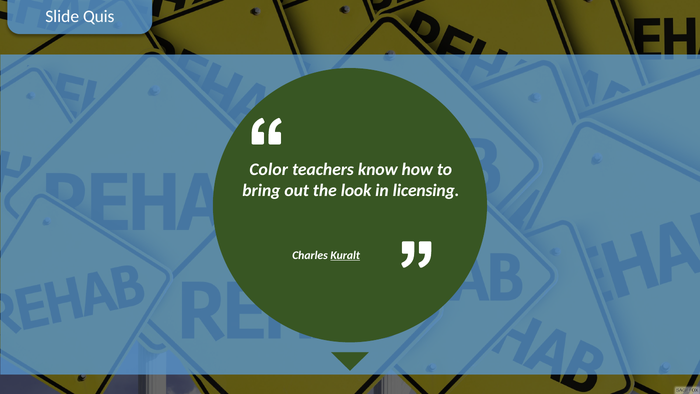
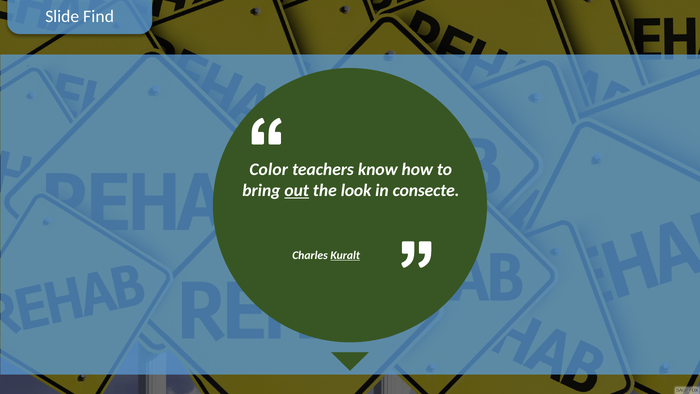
Quis: Quis -> Find (99, 17)
out underline: none -> present (297, 190)
licensing: licensing -> consecte (426, 190)
